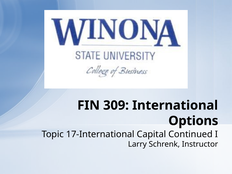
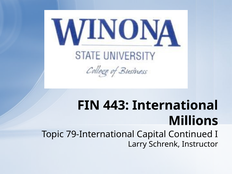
309: 309 -> 443 (116, 105)
Options: Options -> Millions (193, 121)
17-International: 17-International -> 79-International (100, 134)
